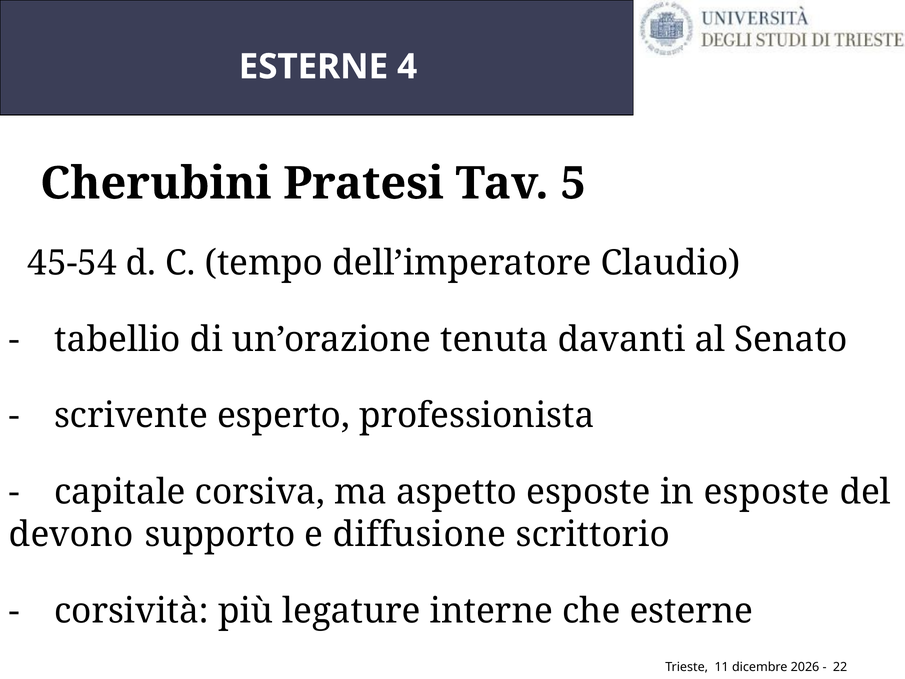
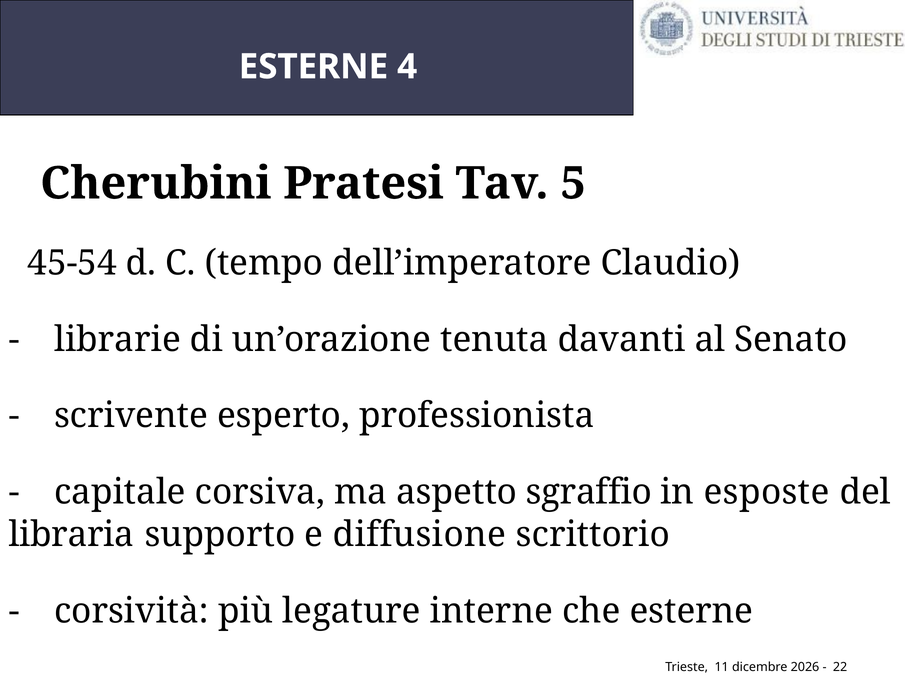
tabellio: tabellio -> librarie (117, 339)
aspetto esposte: esposte -> sgraffio (589, 492)
devono: devono -> libraria (71, 534)
